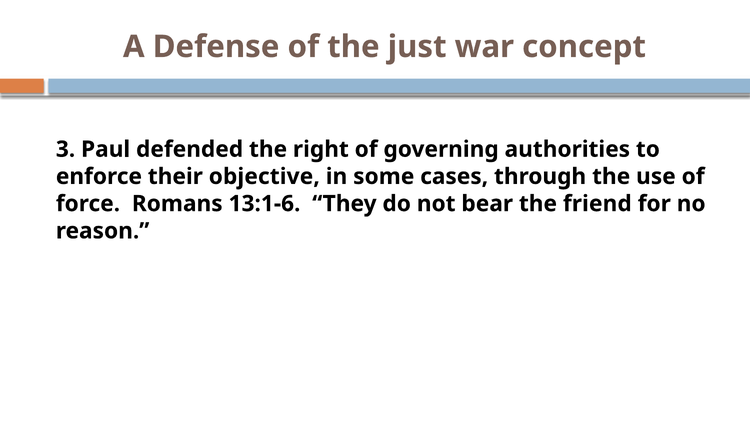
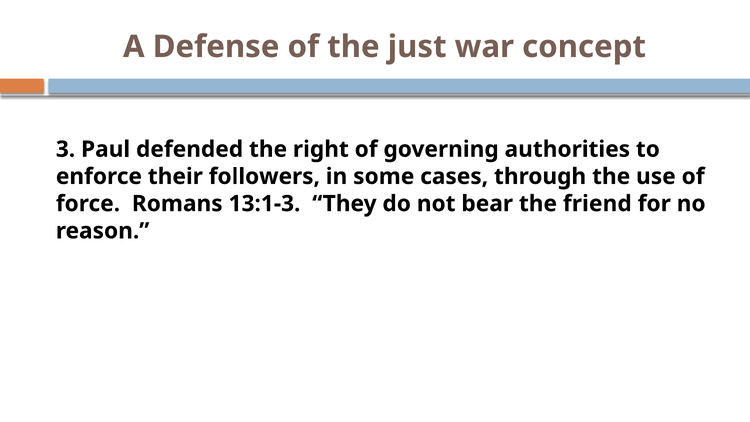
objective: objective -> followers (264, 176)
13:1-6: 13:1-6 -> 13:1-3 (264, 204)
